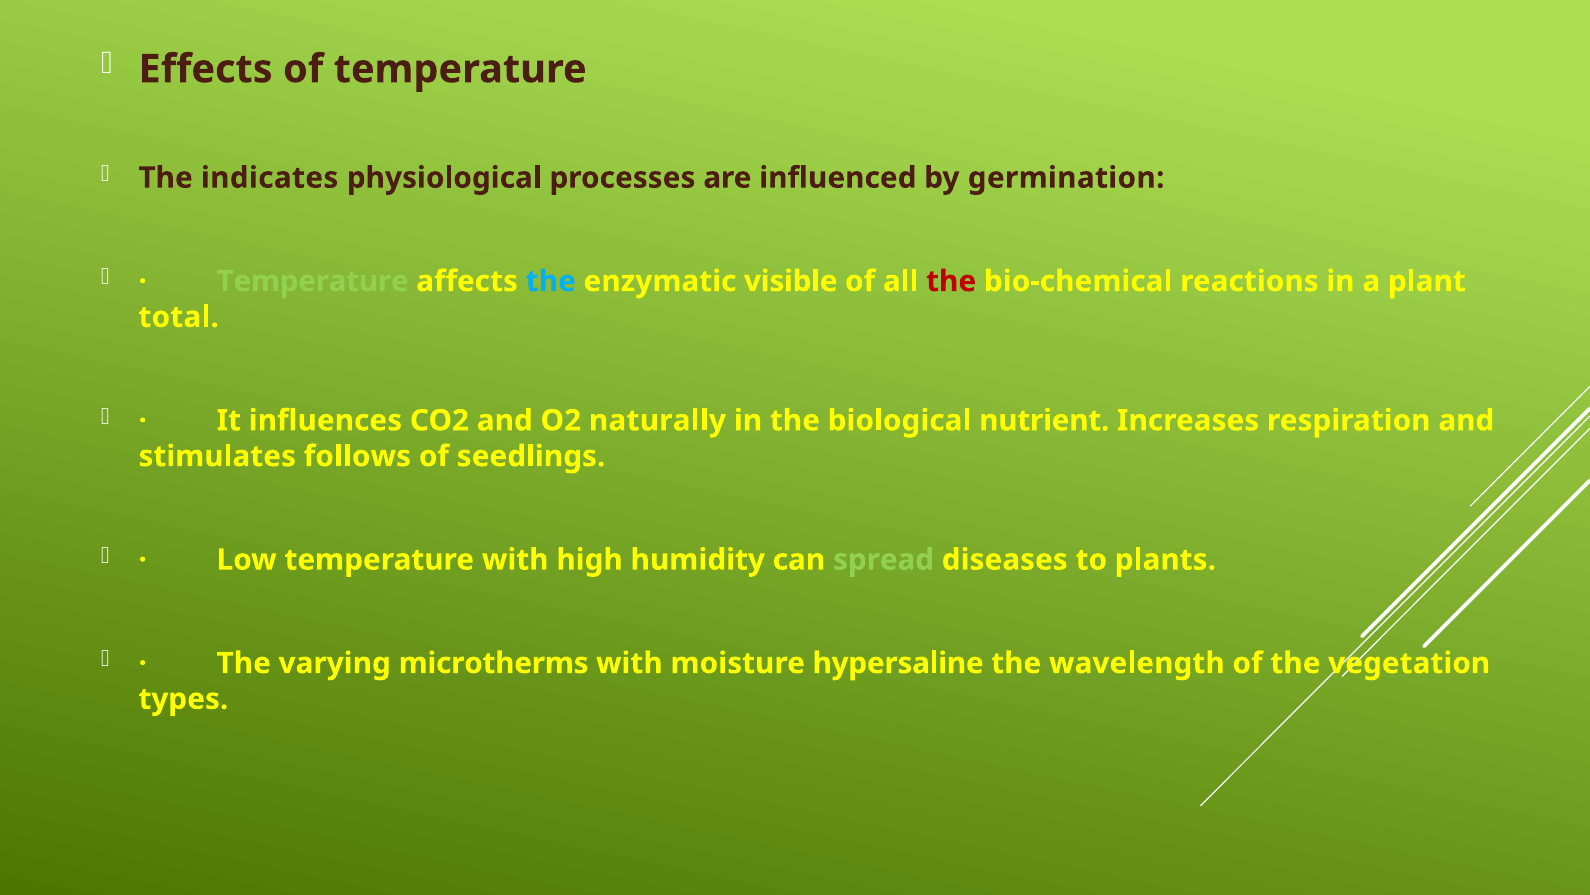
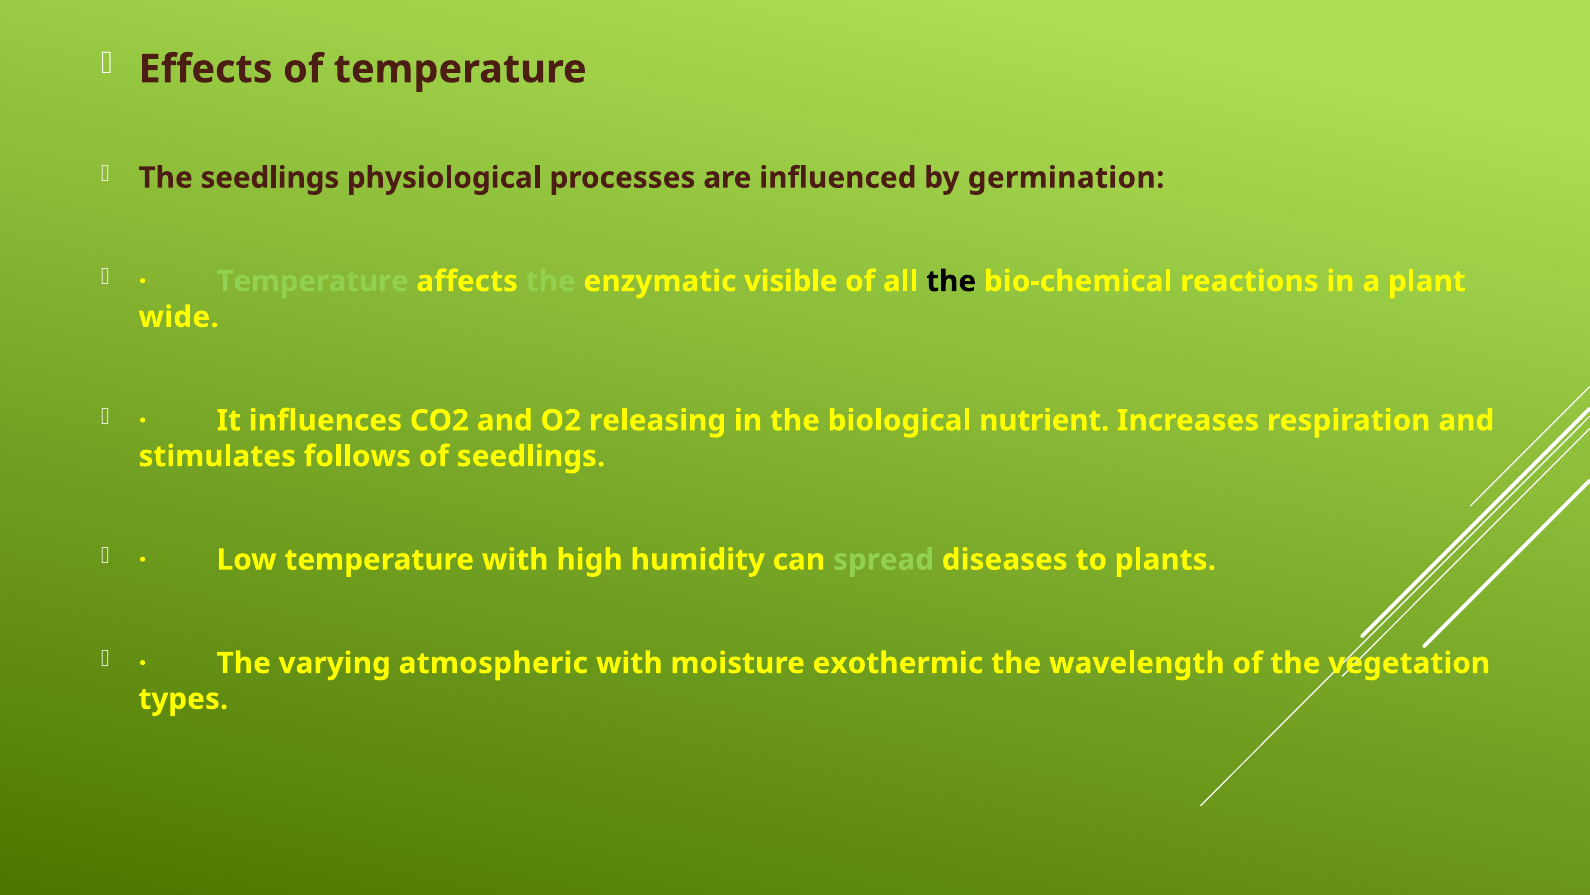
The indicates: indicates -> seedlings (270, 178)
the colour: light blue -> light green (551, 281)
the colour: red -> black (951, 281)
total: total -> wide (179, 317)
naturally: naturally -> releasing (658, 420)
microtherms: microtherms -> atmospheric (493, 663)
hypersaline: hypersaline -> exothermic (898, 663)
